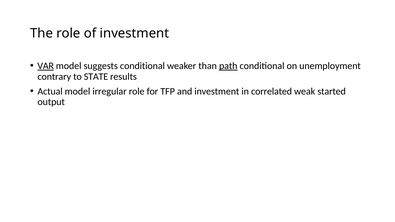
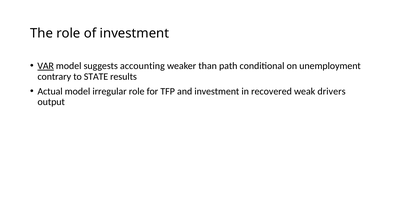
suggests conditional: conditional -> accounting (142, 66)
path underline: present -> none (228, 66)
correlated: correlated -> recovered (272, 91)
started: started -> drivers (332, 91)
